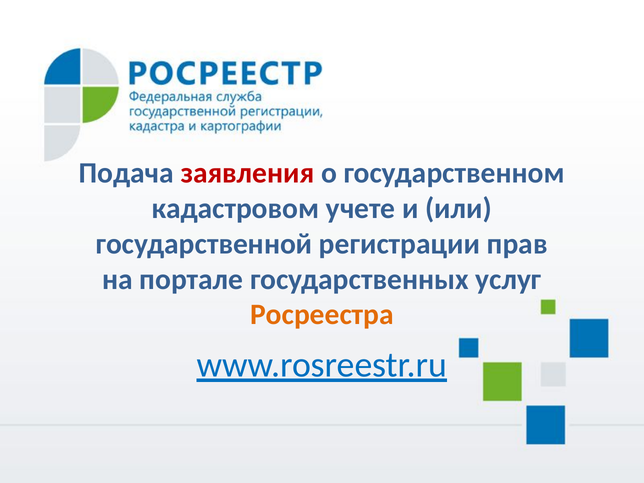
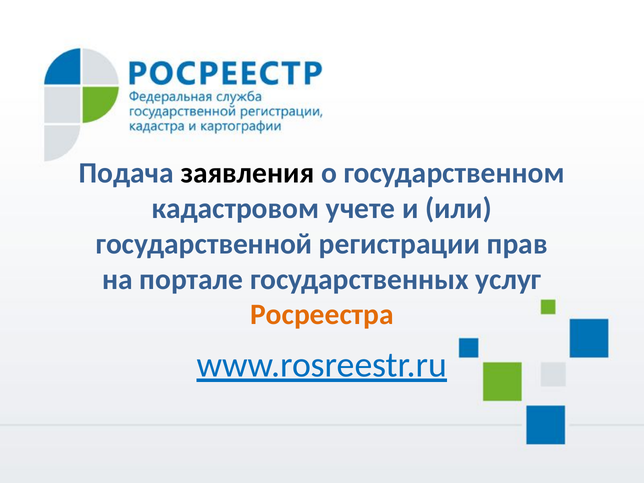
заявления colour: red -> black (247, 173)
